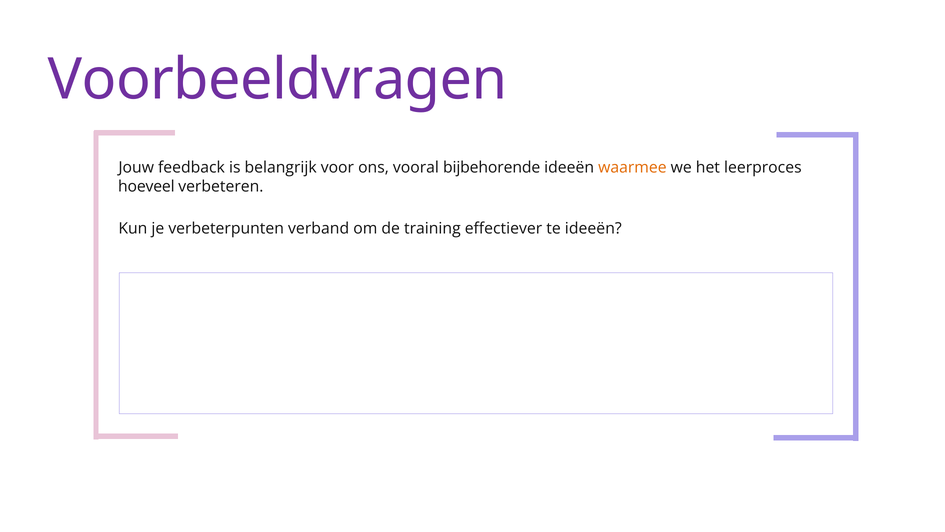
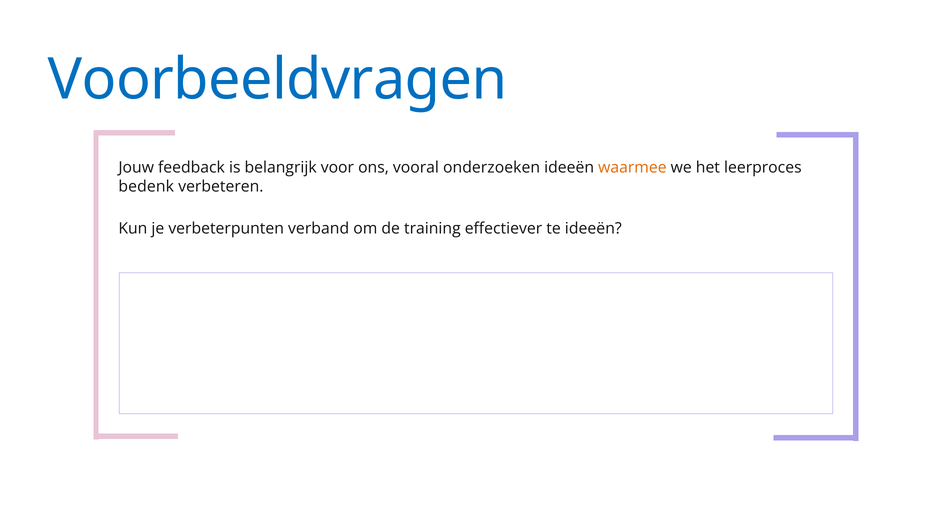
Voorbeeldvragen colour: purple -> blue (278, 79)
bijbehorende: bijbehorende -> onderzoeken (492, 167)
hoeveel: hoeveel -> bedenk (146, 186)
